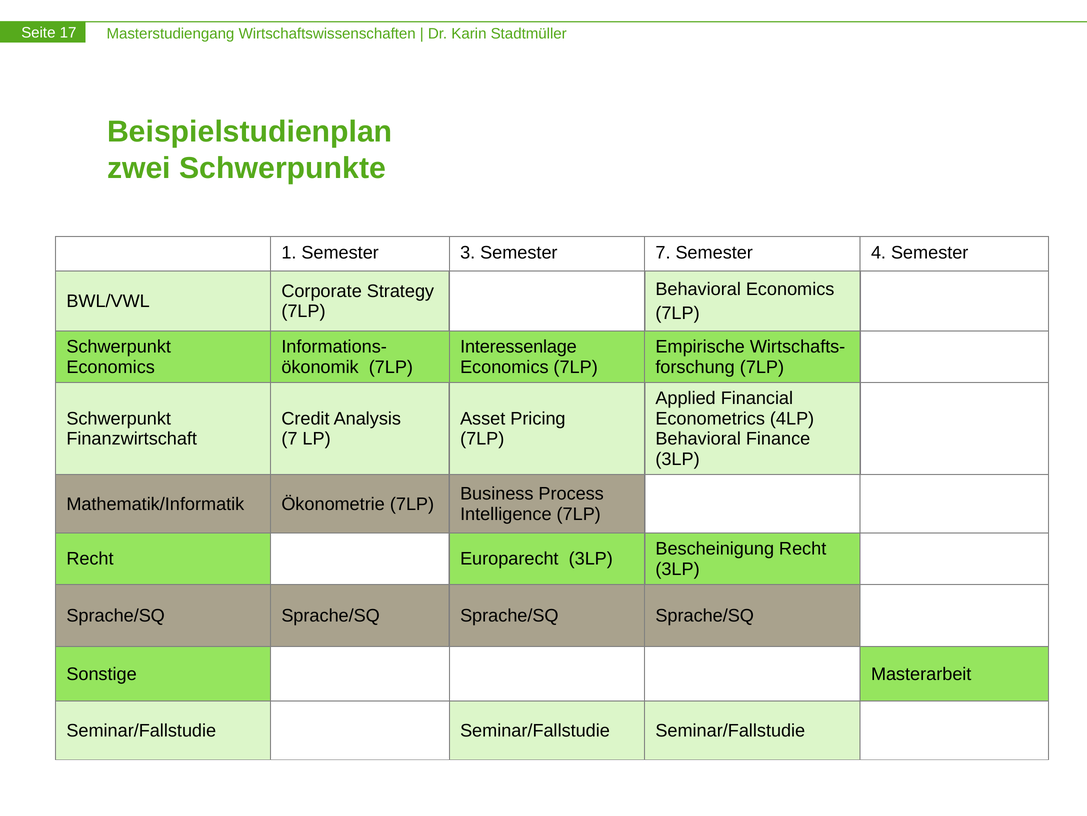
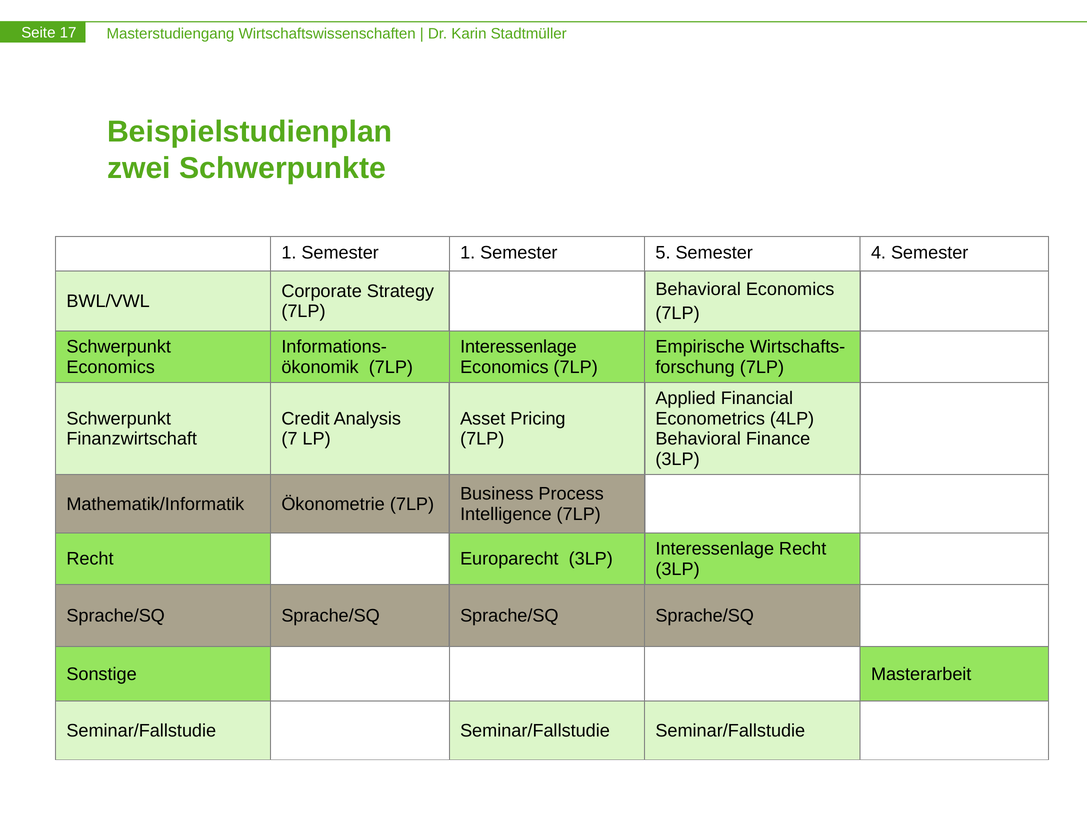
Semester 3: 3 -> 1 (468, 252)
Semester 7: 7 -> 5 (663, 252)
Bescheinigung: Bescheinigung -> Interessenlage (715, 548)
